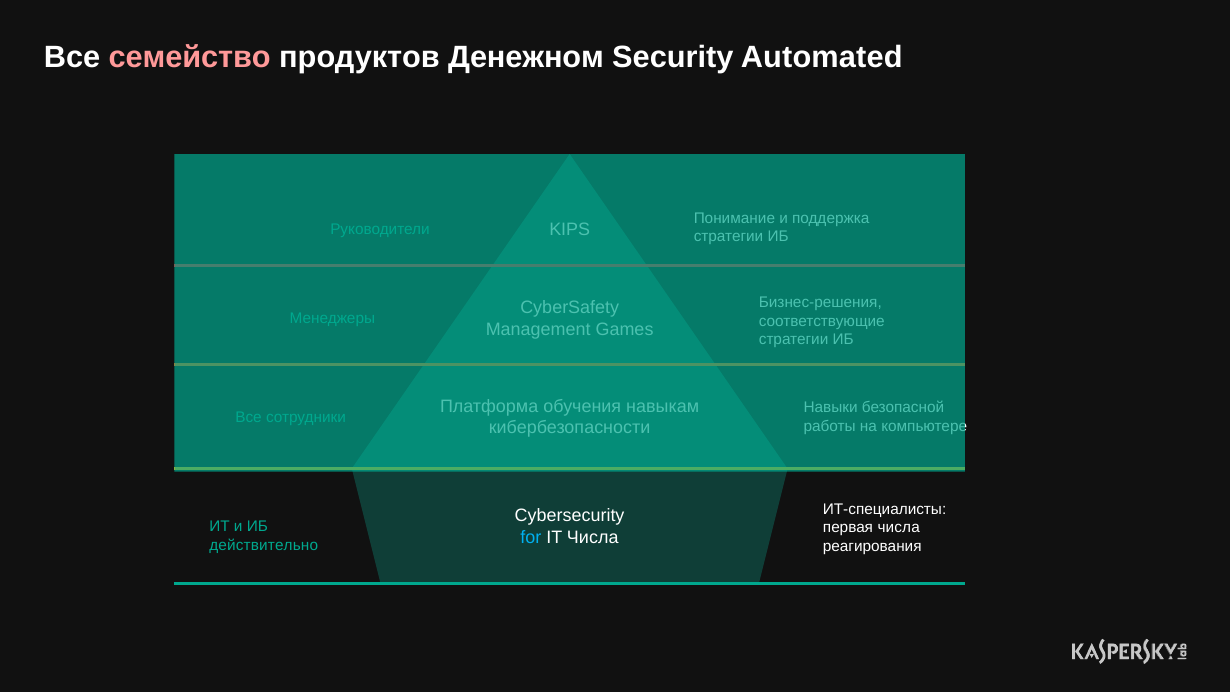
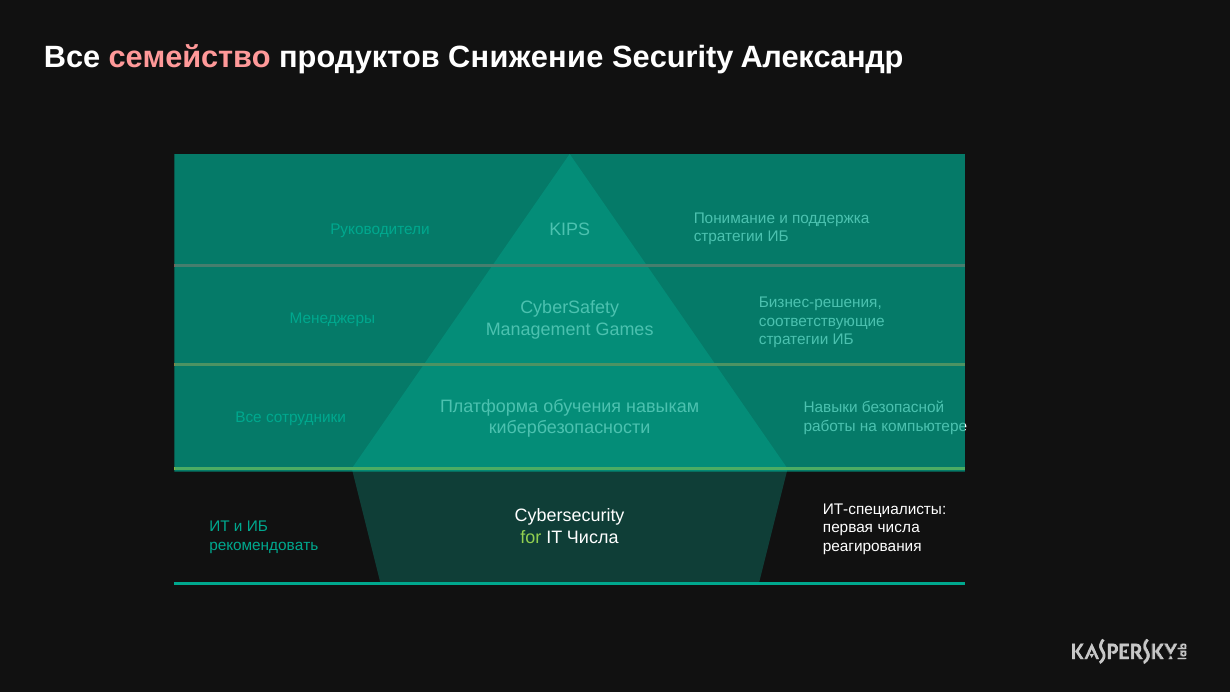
Денежном: Денежном -> Снижение (526, 57)
Automated: Automated -> Александр (822, 57)
for colour: light blue -> light green (531, 537)
действительно: действительно -> рекомендовать (264, 545)
